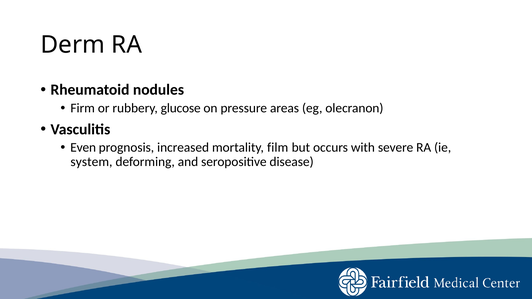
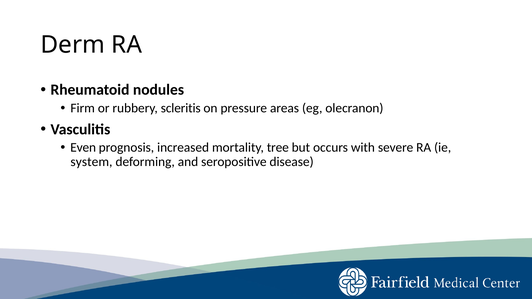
glucose: glucose -> scleritis (181, 108)
film: film -> tree (278, 148)
